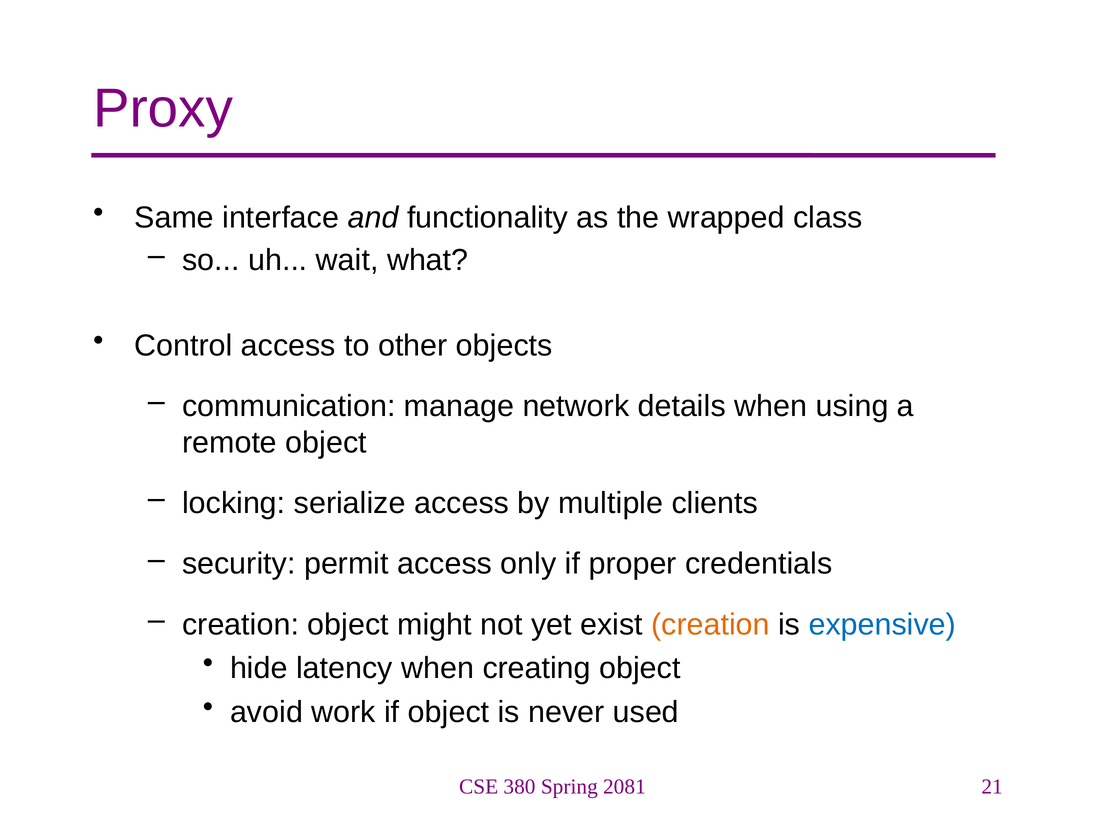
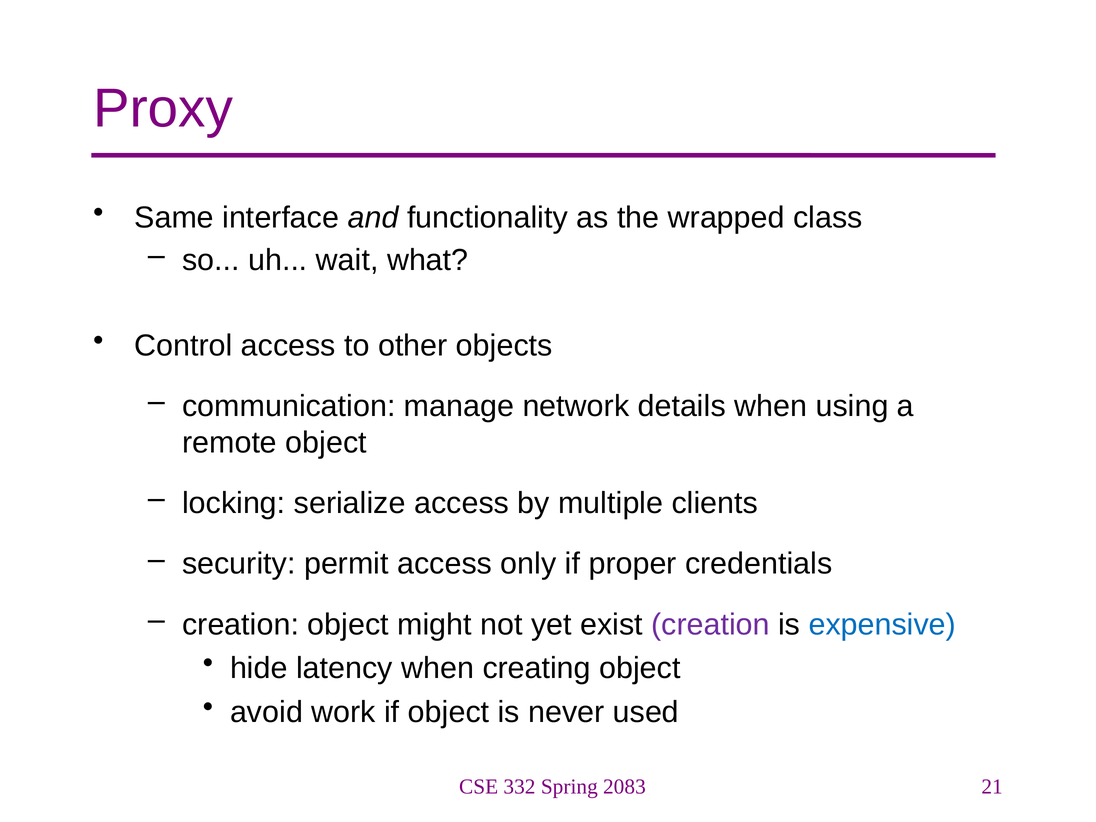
creation colour: orange -> purple (711, 624)
380: 380 -> 332 (519, 787)
2081: 2081 -> 2083 (624, 787)
